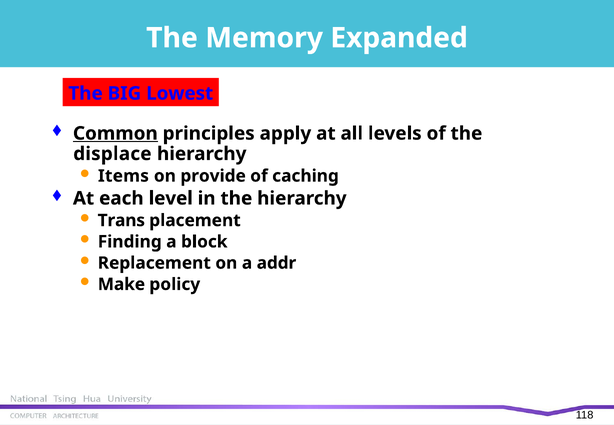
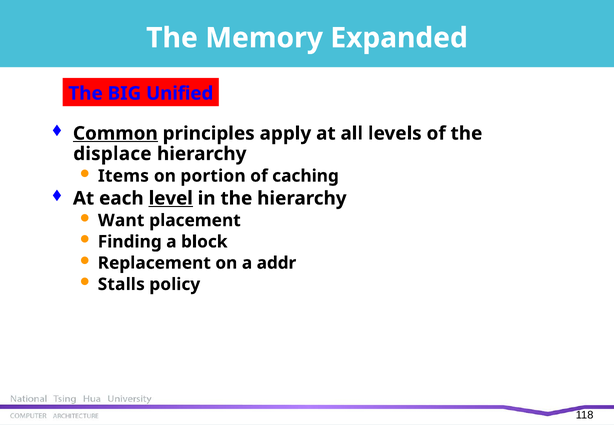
Lowest: Lowest -> Unified (180, 93)
provide: provide -> portion (213, 176)
level underline: none -> present (171, 198)
Trans: Trans -> Want (121, 220)
Make: Make -> Stalls (121, 284)
